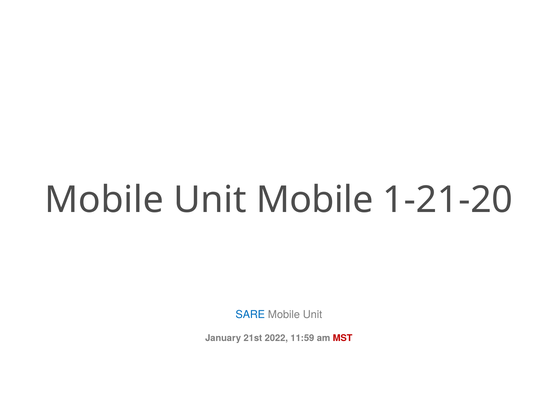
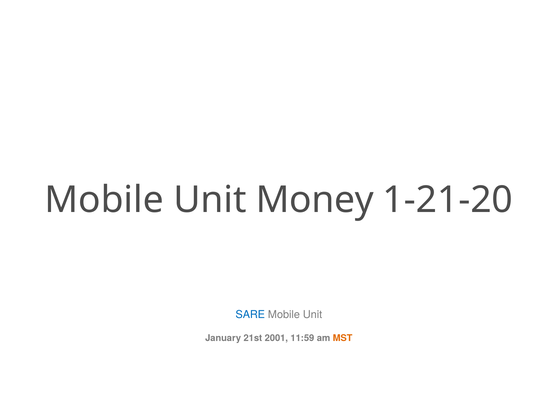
Unit Mobile: Mobile -> Money (315, 200)
2022: 2022 -> 2001 (276, 338)
MST colour: red -> orange (343, 338)
